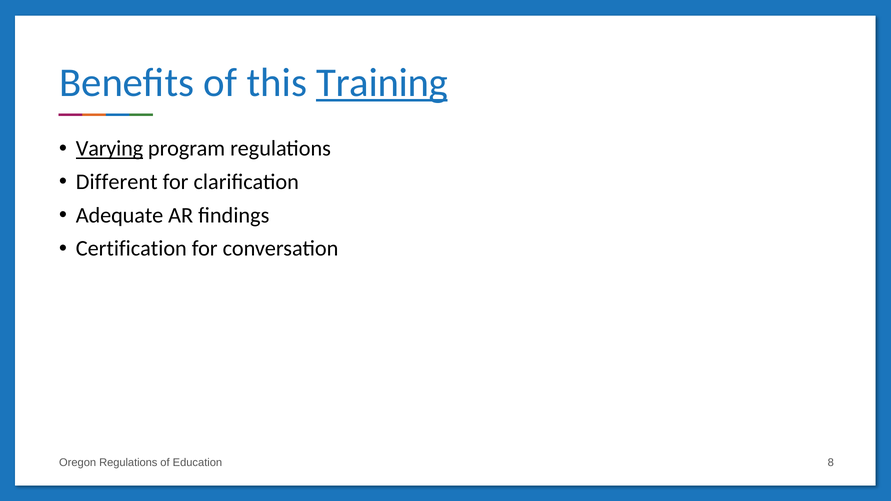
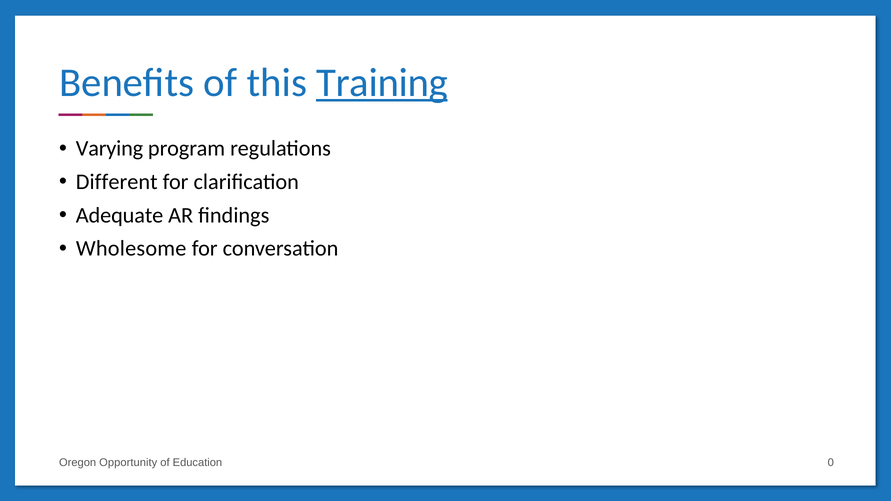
Varying underline: present -> none (109, 149)
Certification: Certification -> Wholesome (131, 249)
Oregon Regulations: Regulations -> Opportunity (128, 463)
8: 8 -> 0 (831, 463)
